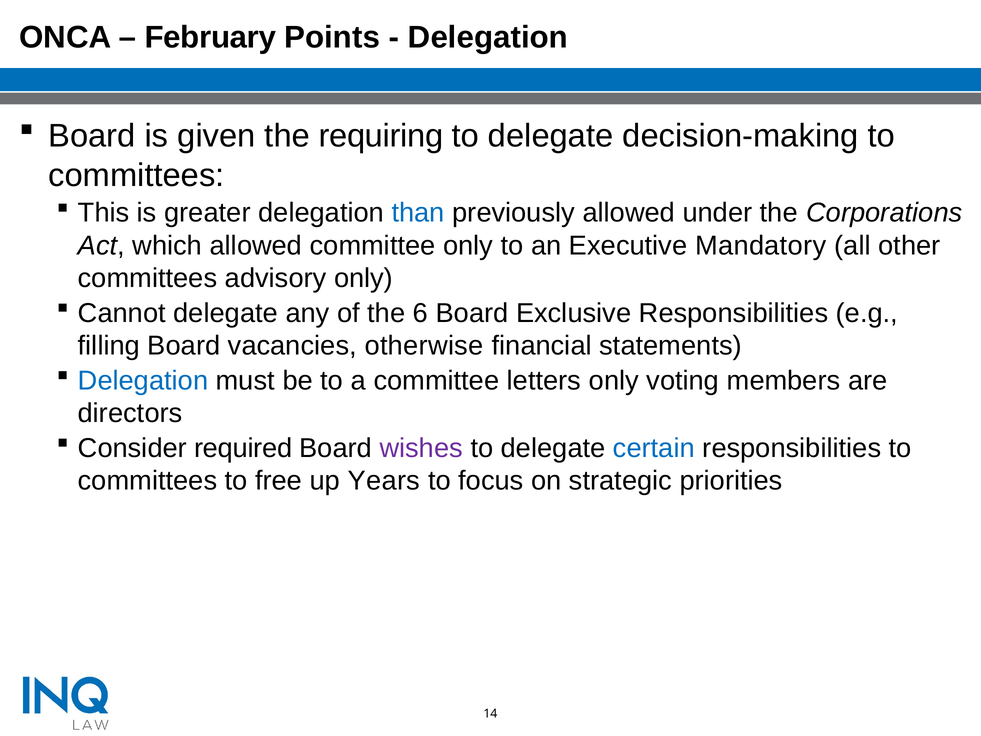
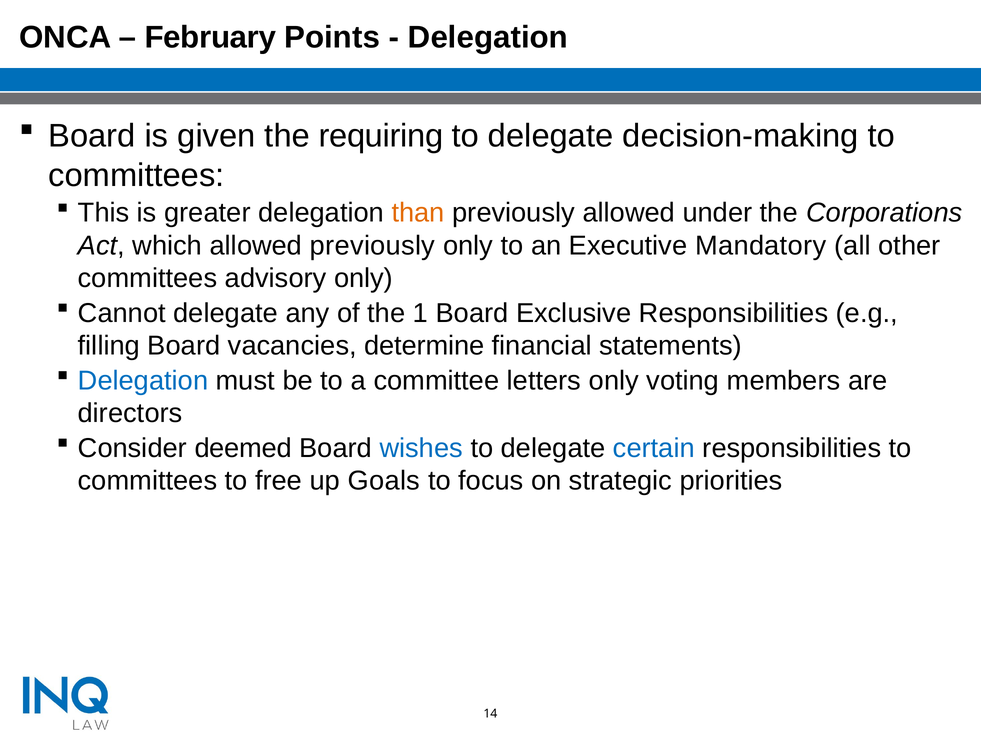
than colour: blue -> orange (418, 213)
allowed committee: committee -> previously (372, 246)
6: 6 -> 1 (420, 313)
otherwise: otherwise -> determine (424, 346)
required: required -> deemed (243, 448)
wishes colour: purple -> blue (421, 448)
Years: Years -> Goals (384, 481)
